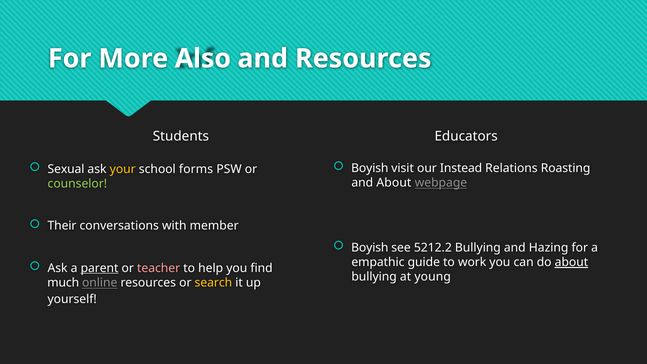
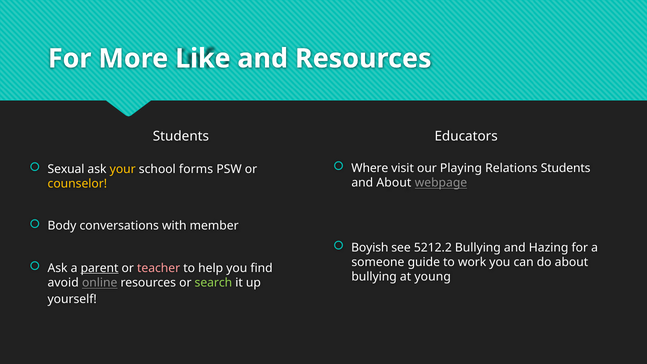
Also: Also -> Like (203, 59)
Boyish: Boyish -> Where (370, 168)
Instead: Instead -> Playing (461, 168)
Relations Roasting: Roasting -> Students (566, 168)
counselor colour: light green -> yellow (77, 184)
Their: Their -> Body (62, 226)
empathic: empathic -> someone (378, 262)
about underline: present -> none (571, 262)
much: much -> avoid (63, 283)
search colour: yellow -> light green (213, 283)
